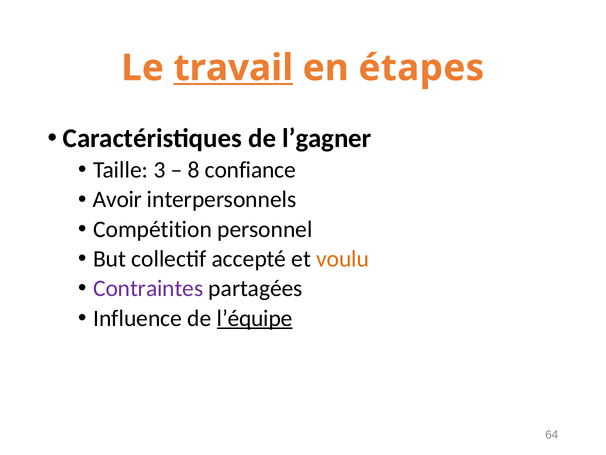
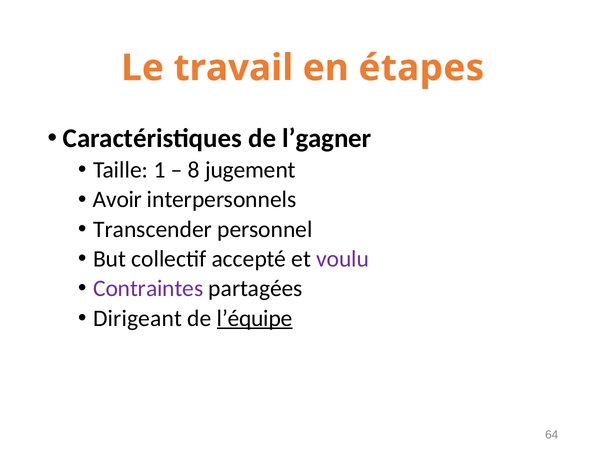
travail underline: present -> none (233, 68)
3: 3 -> 1 (159, 170)
confiance: confiance -> jugement (250, 170)
Compétition: Compétition -> Transcender (153, 229)
voulu colour: orange -> purple (343, 259)
Influence: Influence -> Dirigeant (138, 318)
